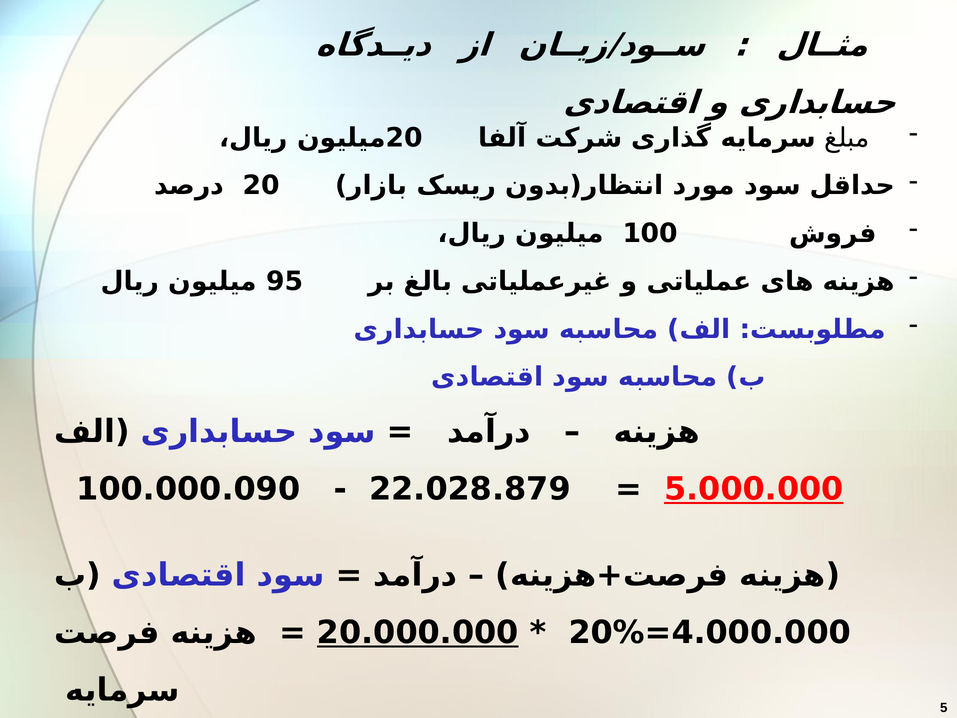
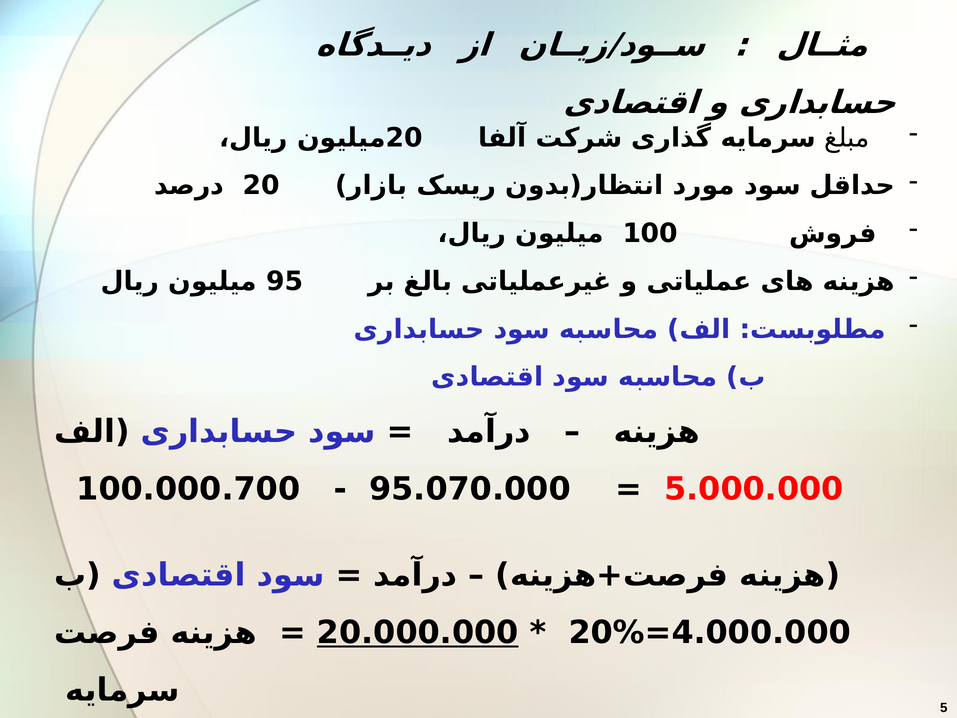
100.000.090: 100.000.090 -> 100.000.700 (188, 489)
22.028.879: 22.028.879 -> 95.070.000 (470, 489)
5.000.000 underline: present -> none (754, 489)
